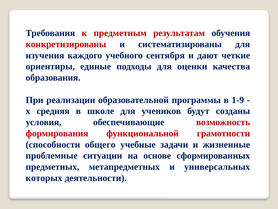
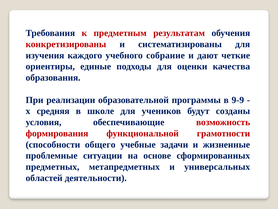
сентября: сентября -> собрание (166, 55)
1-9: 1-9 -> 9-9 (238, 100)
которых: которых -> областей (44, 178)
